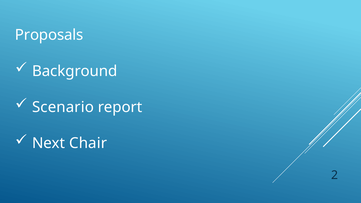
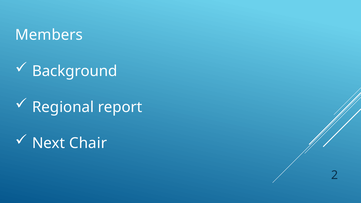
Proposals: Proposals -> Members (49, 35)
Scenario: Scenario -> Regional (63, 107)
